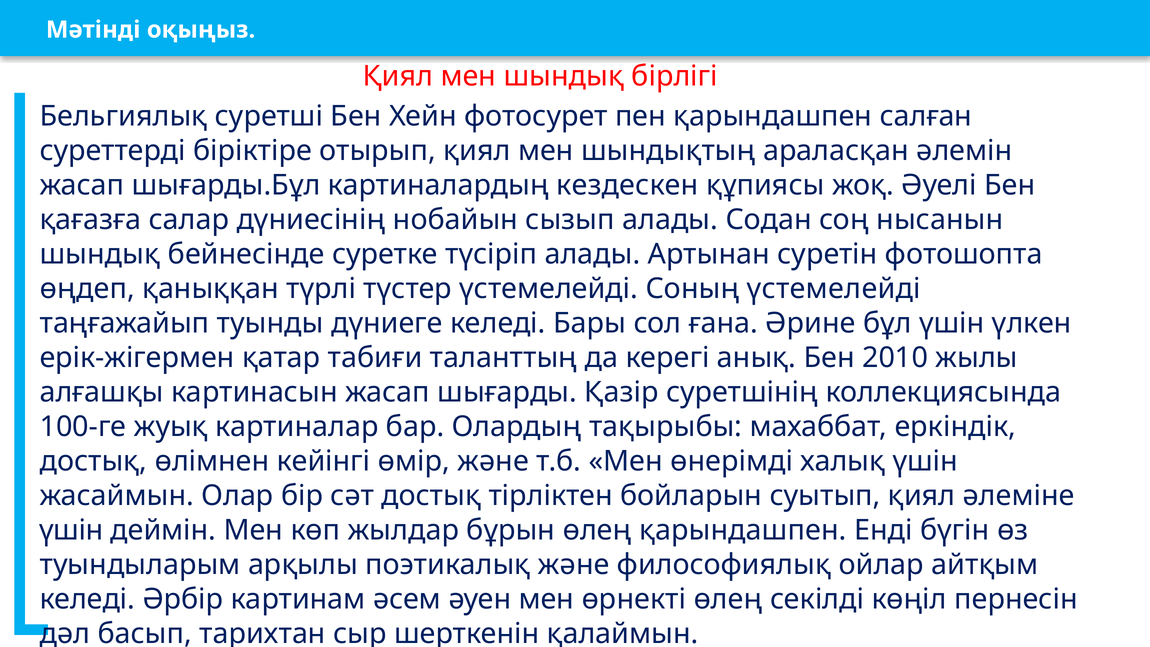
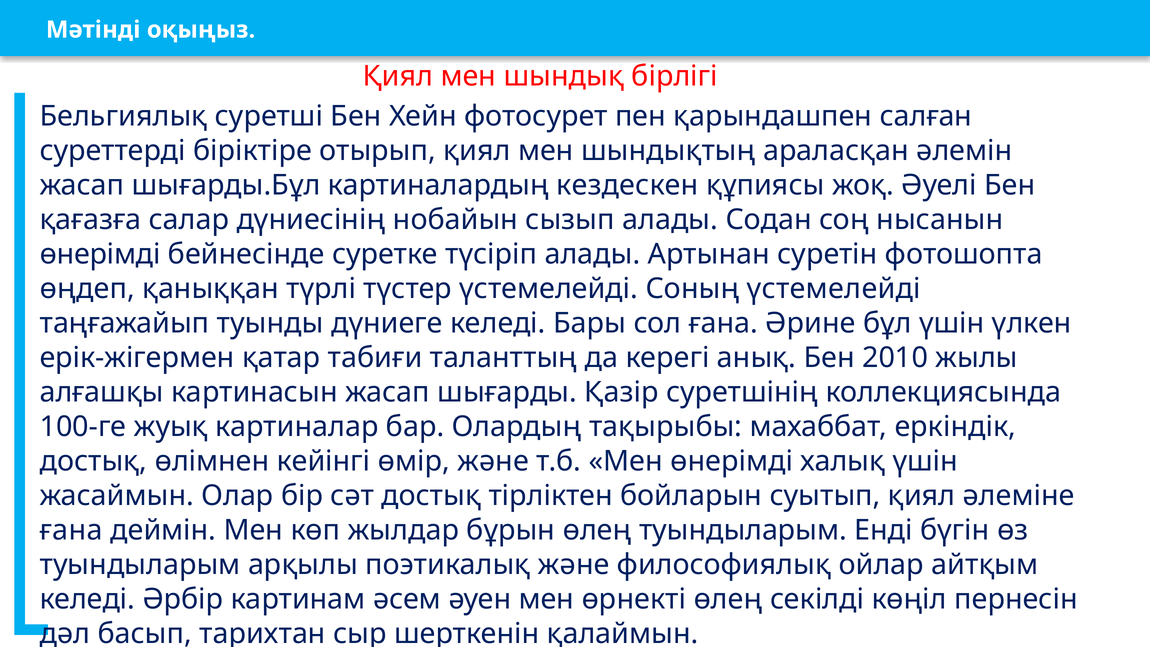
шындық: шындық -> өнерімді (100, 254)
үшін: үшін -> ғана (71, 530)
өлең қарындашпен: қарындашпен -> туындыларым (743, 530)
